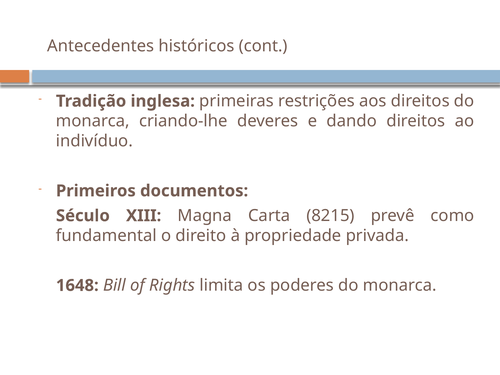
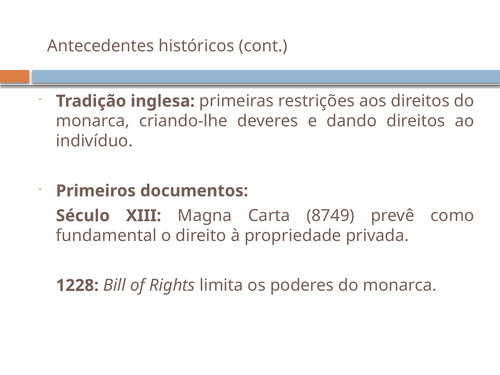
8215: 8215 -> 8749 (330, 216)
1648: 1648 -> 1228 (77, 285)
